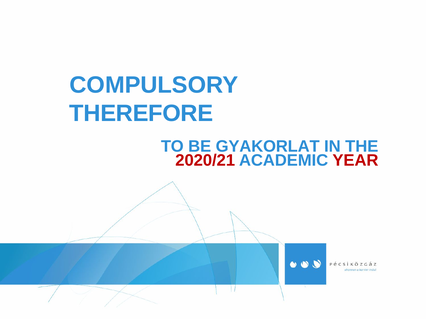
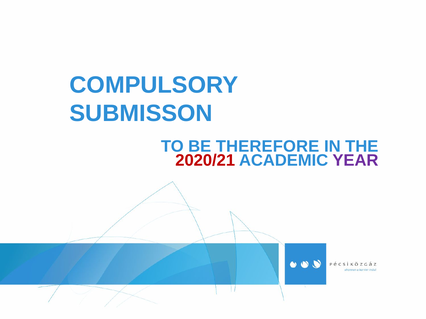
THEREFORE: THEREFORE -> SUBMISSON (141, 114)
GYAKORLAT: GYAKORLAT -> THEREFORE (268, 147)
YEAR colour: red -> purple (355, 161)
